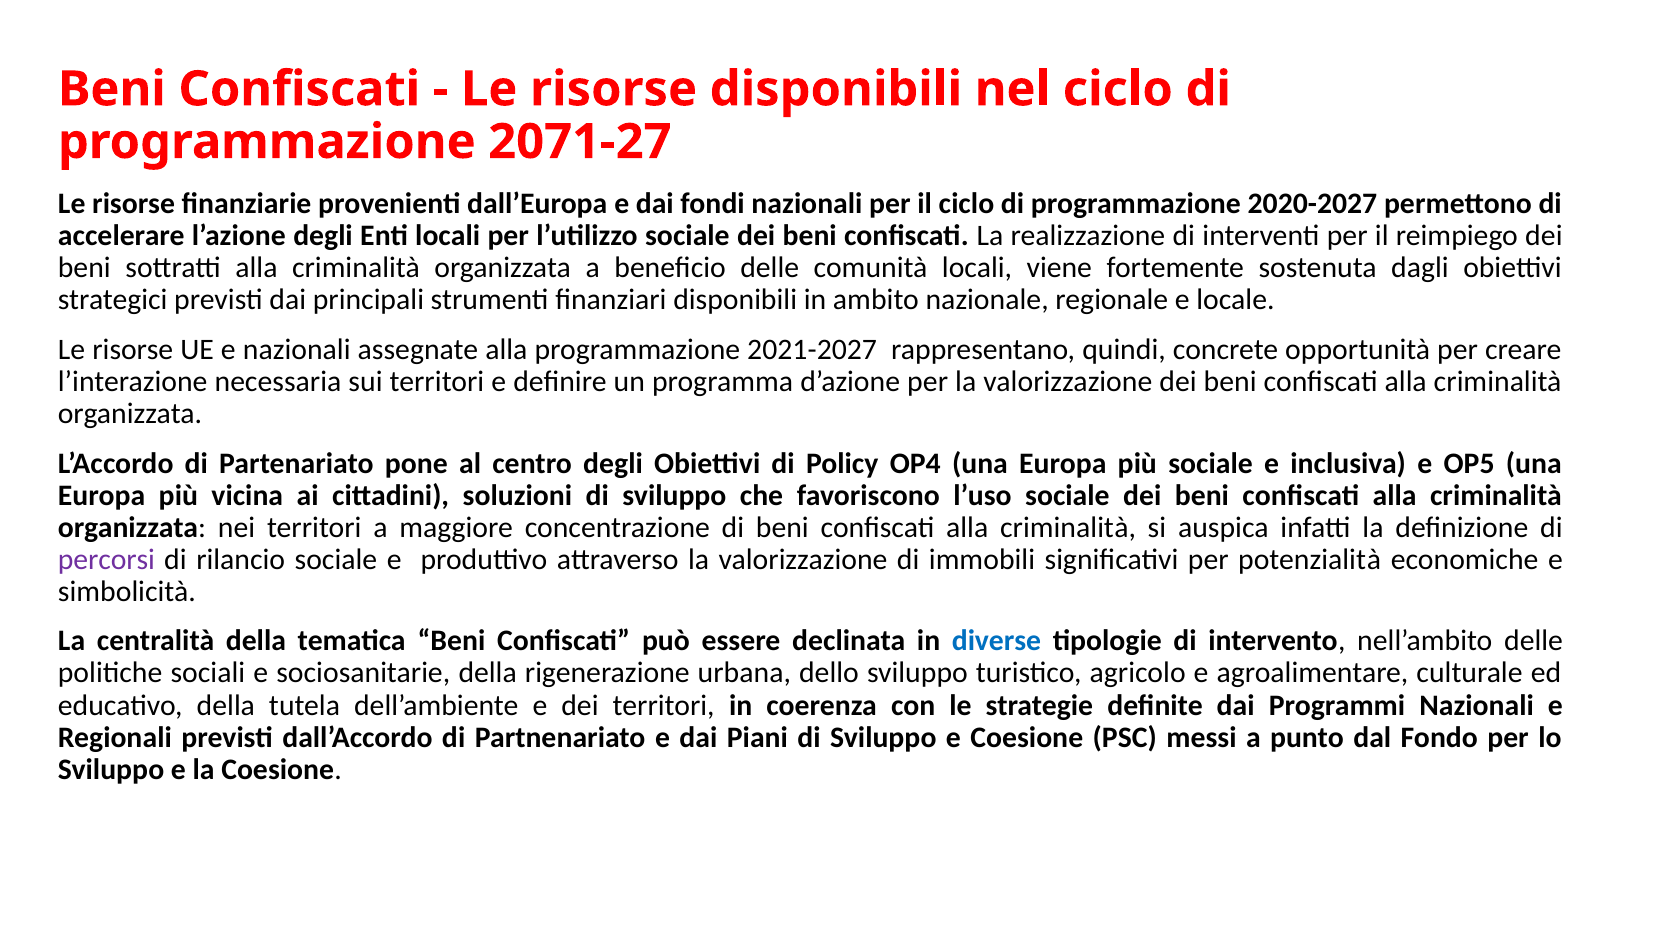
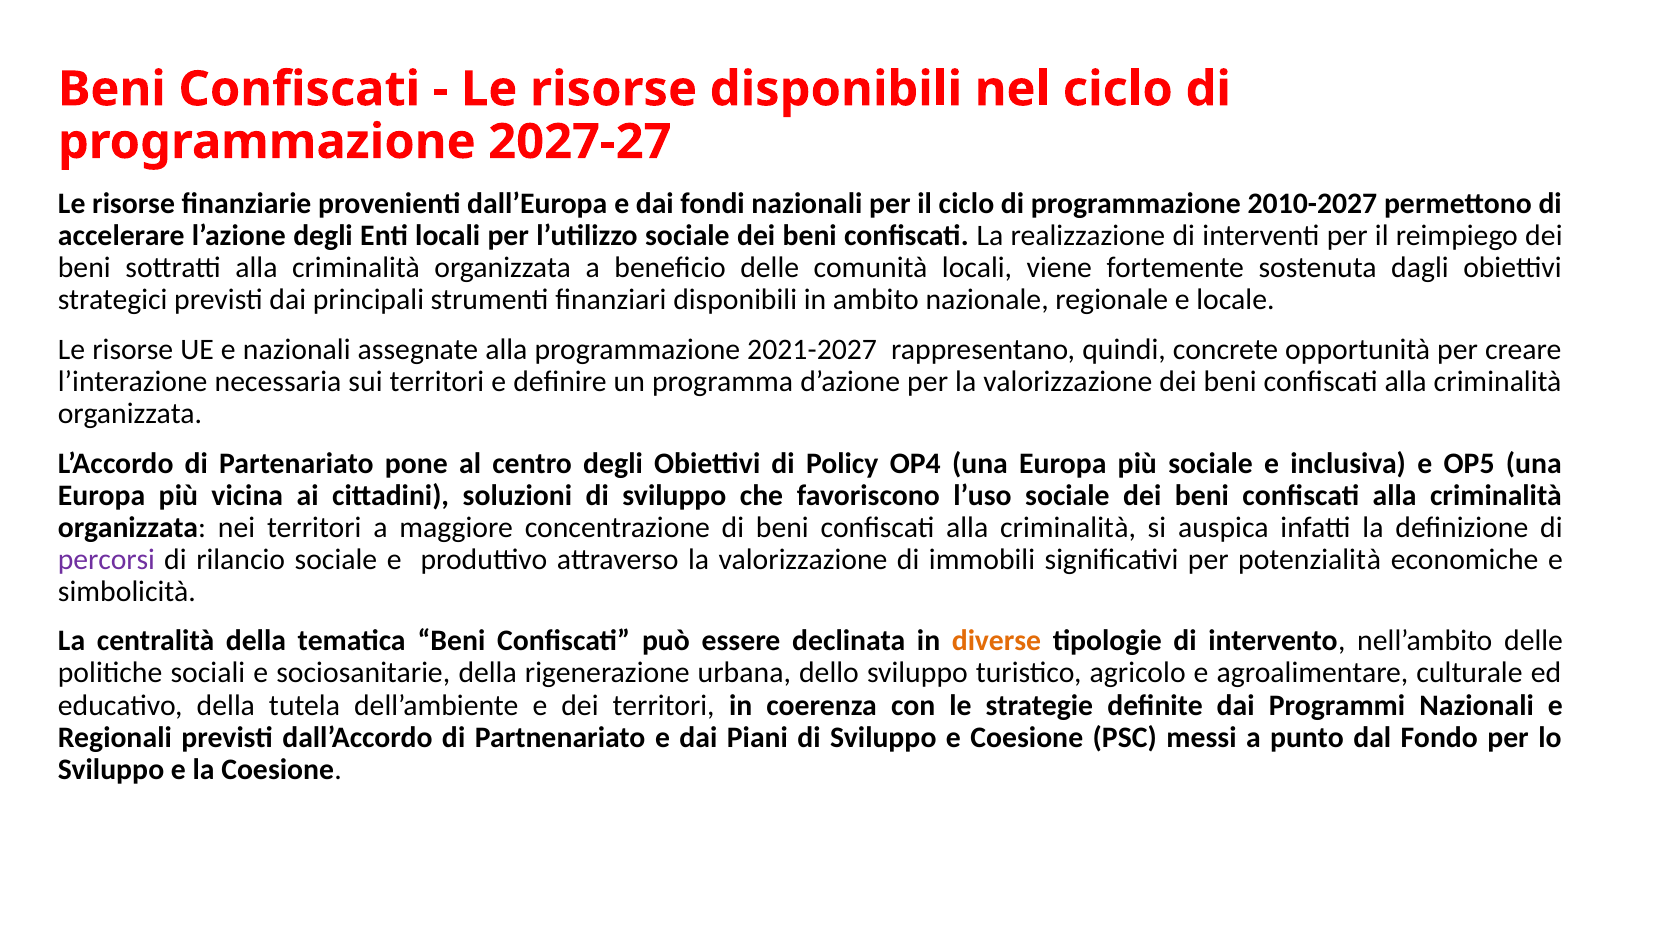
2071-27: 2071-27 -> 2027-27 (580, 142)
2020-2027: 2020-2027 -> 2010-2027 (1312, 204)
diverse colour: blue -> orange (996, 641)
